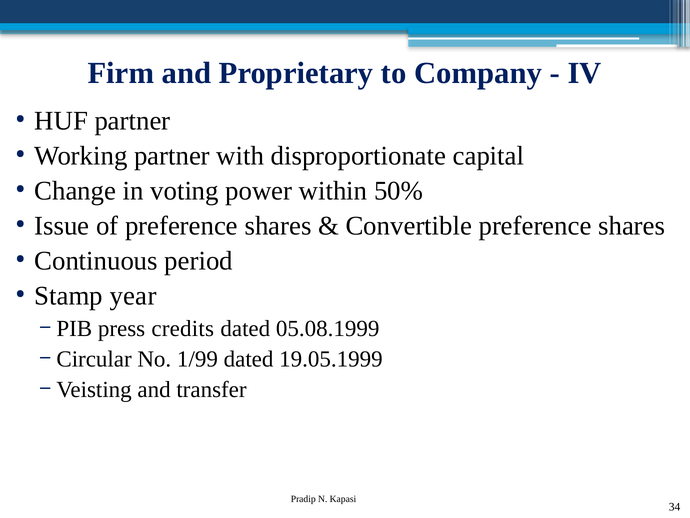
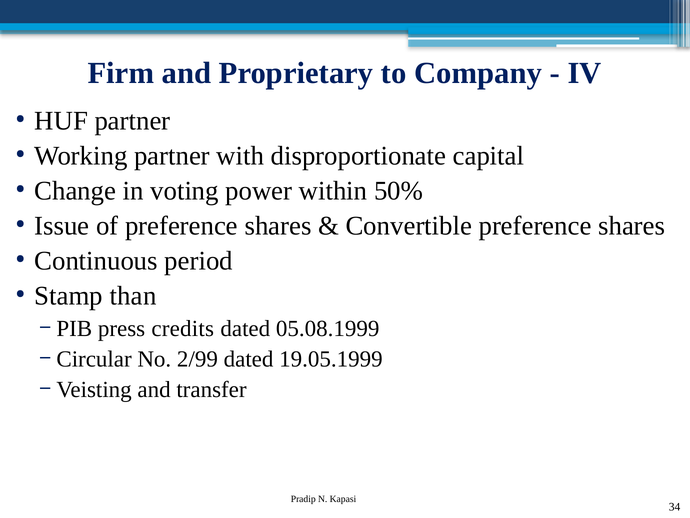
year: year -> than (133, 296)
1/99: 1/99 -> 2/99 (197, 359)
